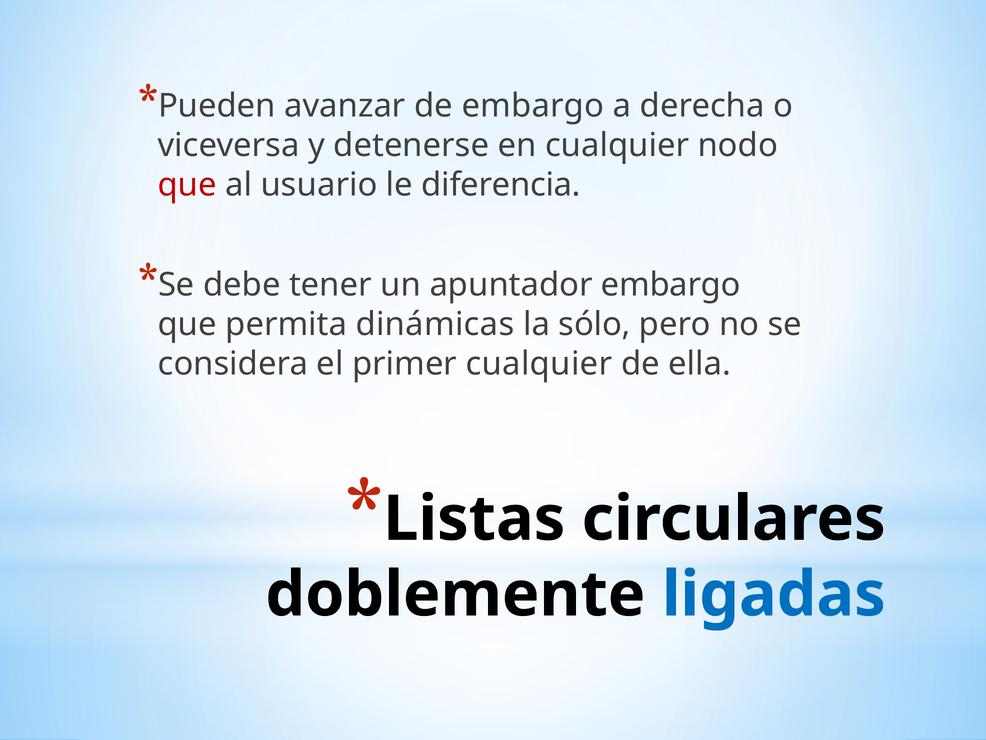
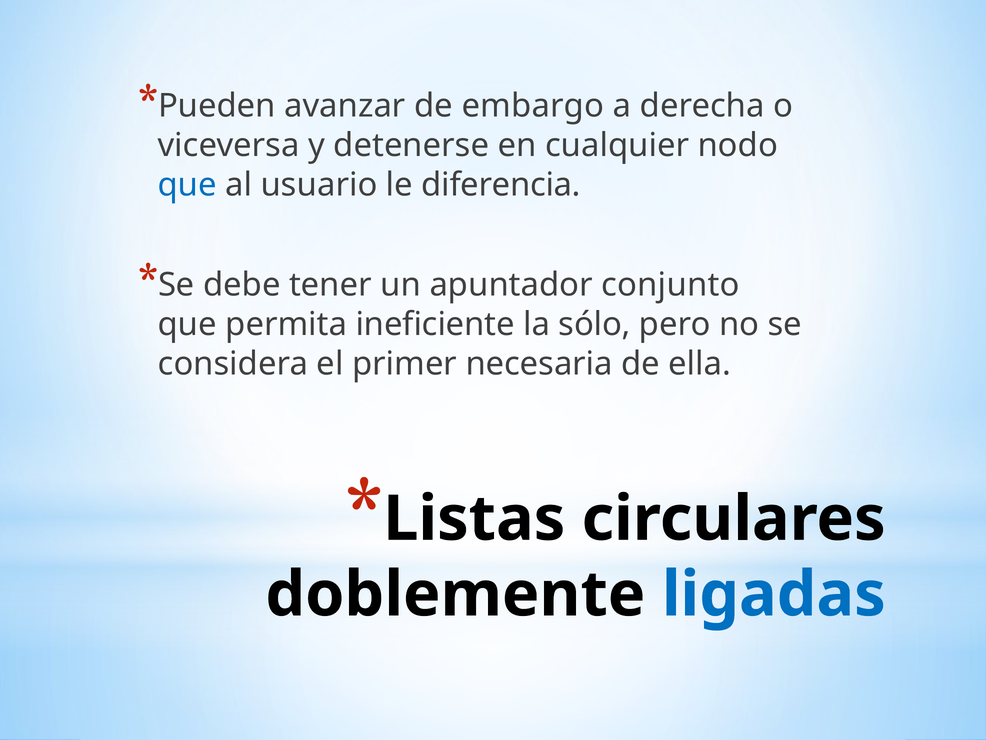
que colour: red -> blue (187, 185)
apuntador embargo: embargo -> conjunto (671, 285)
dinámicas: dinámicas -> ineficiente (435, 324)
primer cualquier: cualquier -> necesaria (539, 364)
